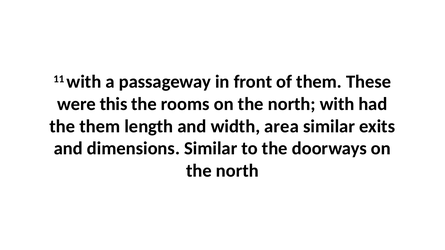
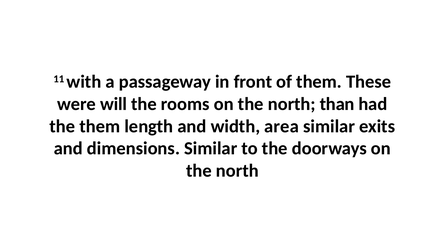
this: this -> will (114, 104)
north with: with -> than (337, 104)
